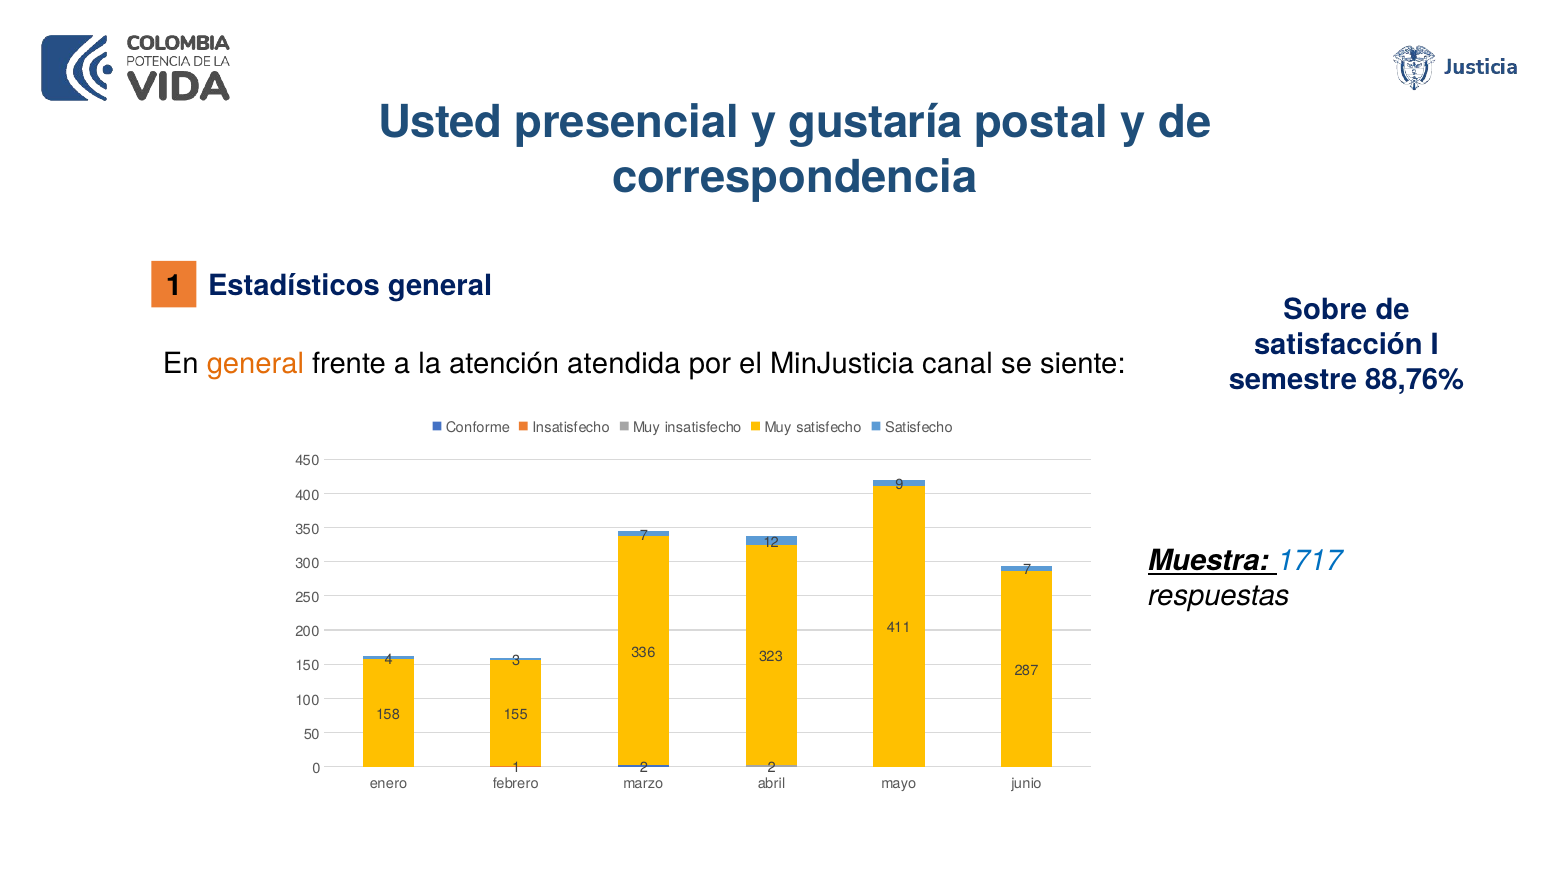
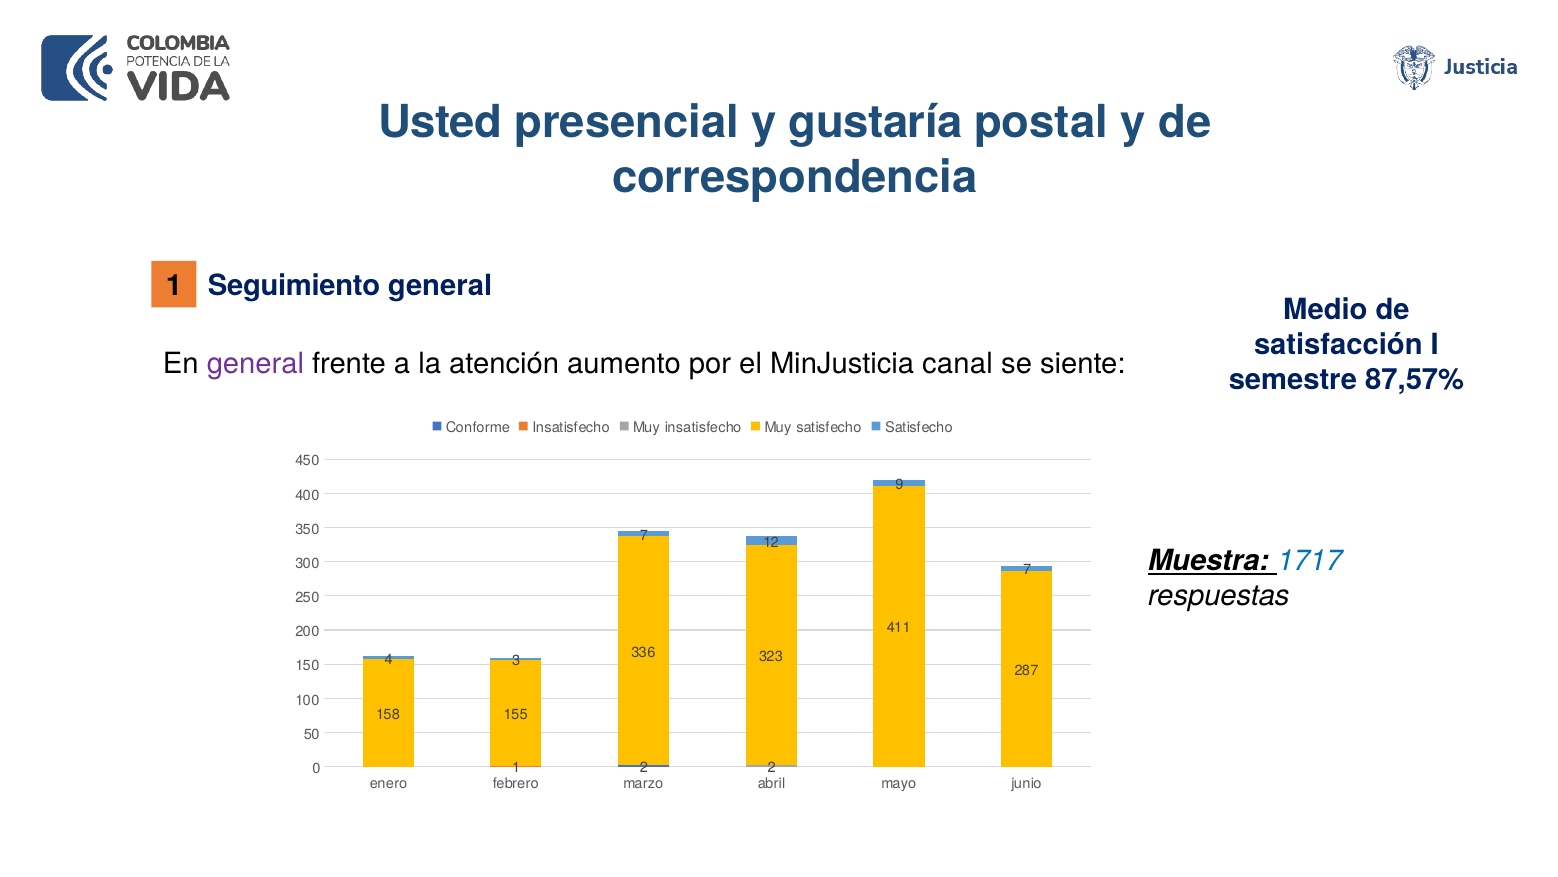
Estadísticos: Estadísticos -> Seguimiento (294, 286)
Sobre: Sobre -> Medio (1325, 309)
general colour: orange -> purple (255, 364)
atendida: atendida -> aumento (624, 364)
88,76%: 88,76% -> 87,57% (1415, 380)
